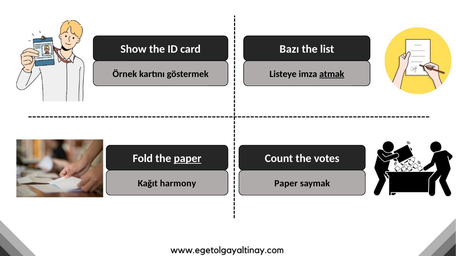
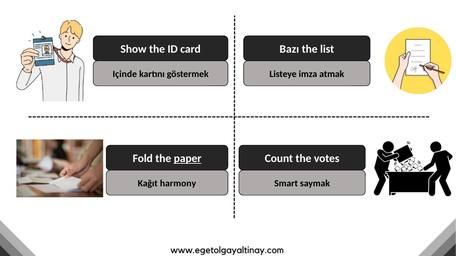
Örnek: Örnek -> Içinde (125, 74)
atmak underline: present -> none (332, 74)
Paper: Paper -> Smart (286, 184)
